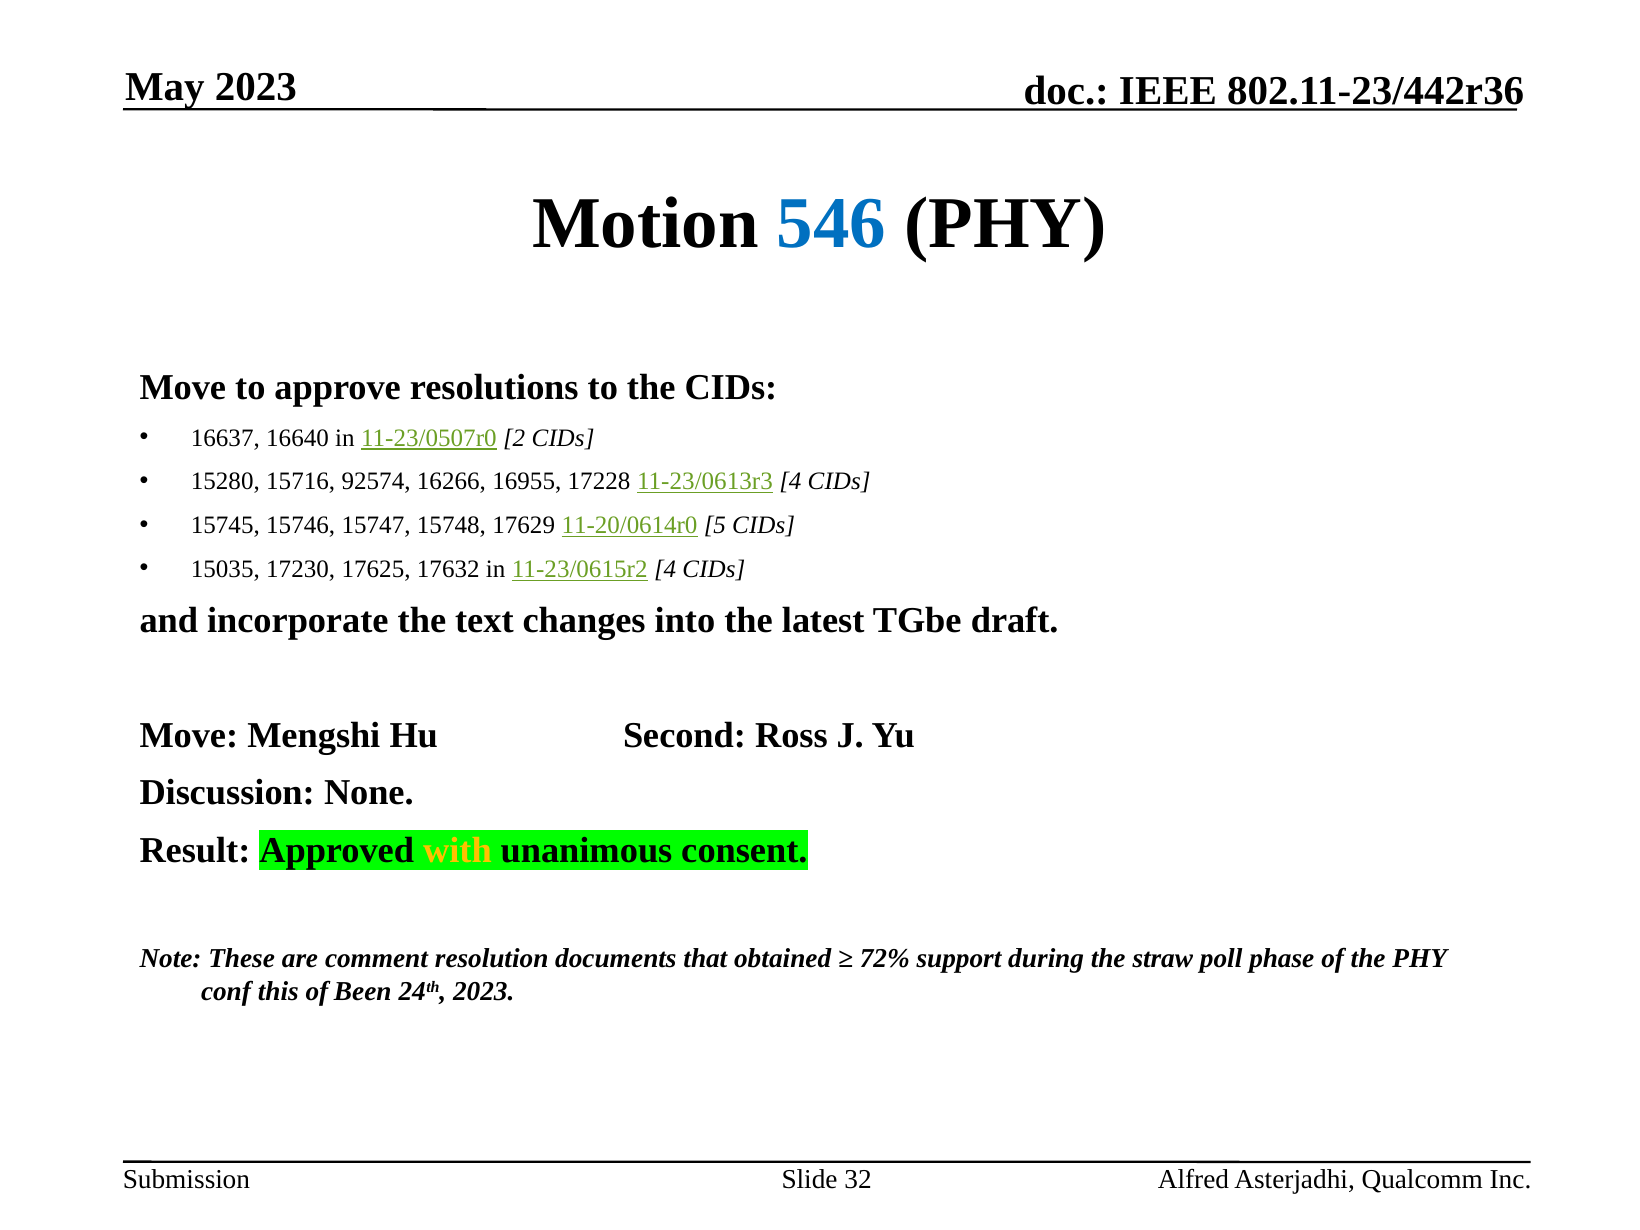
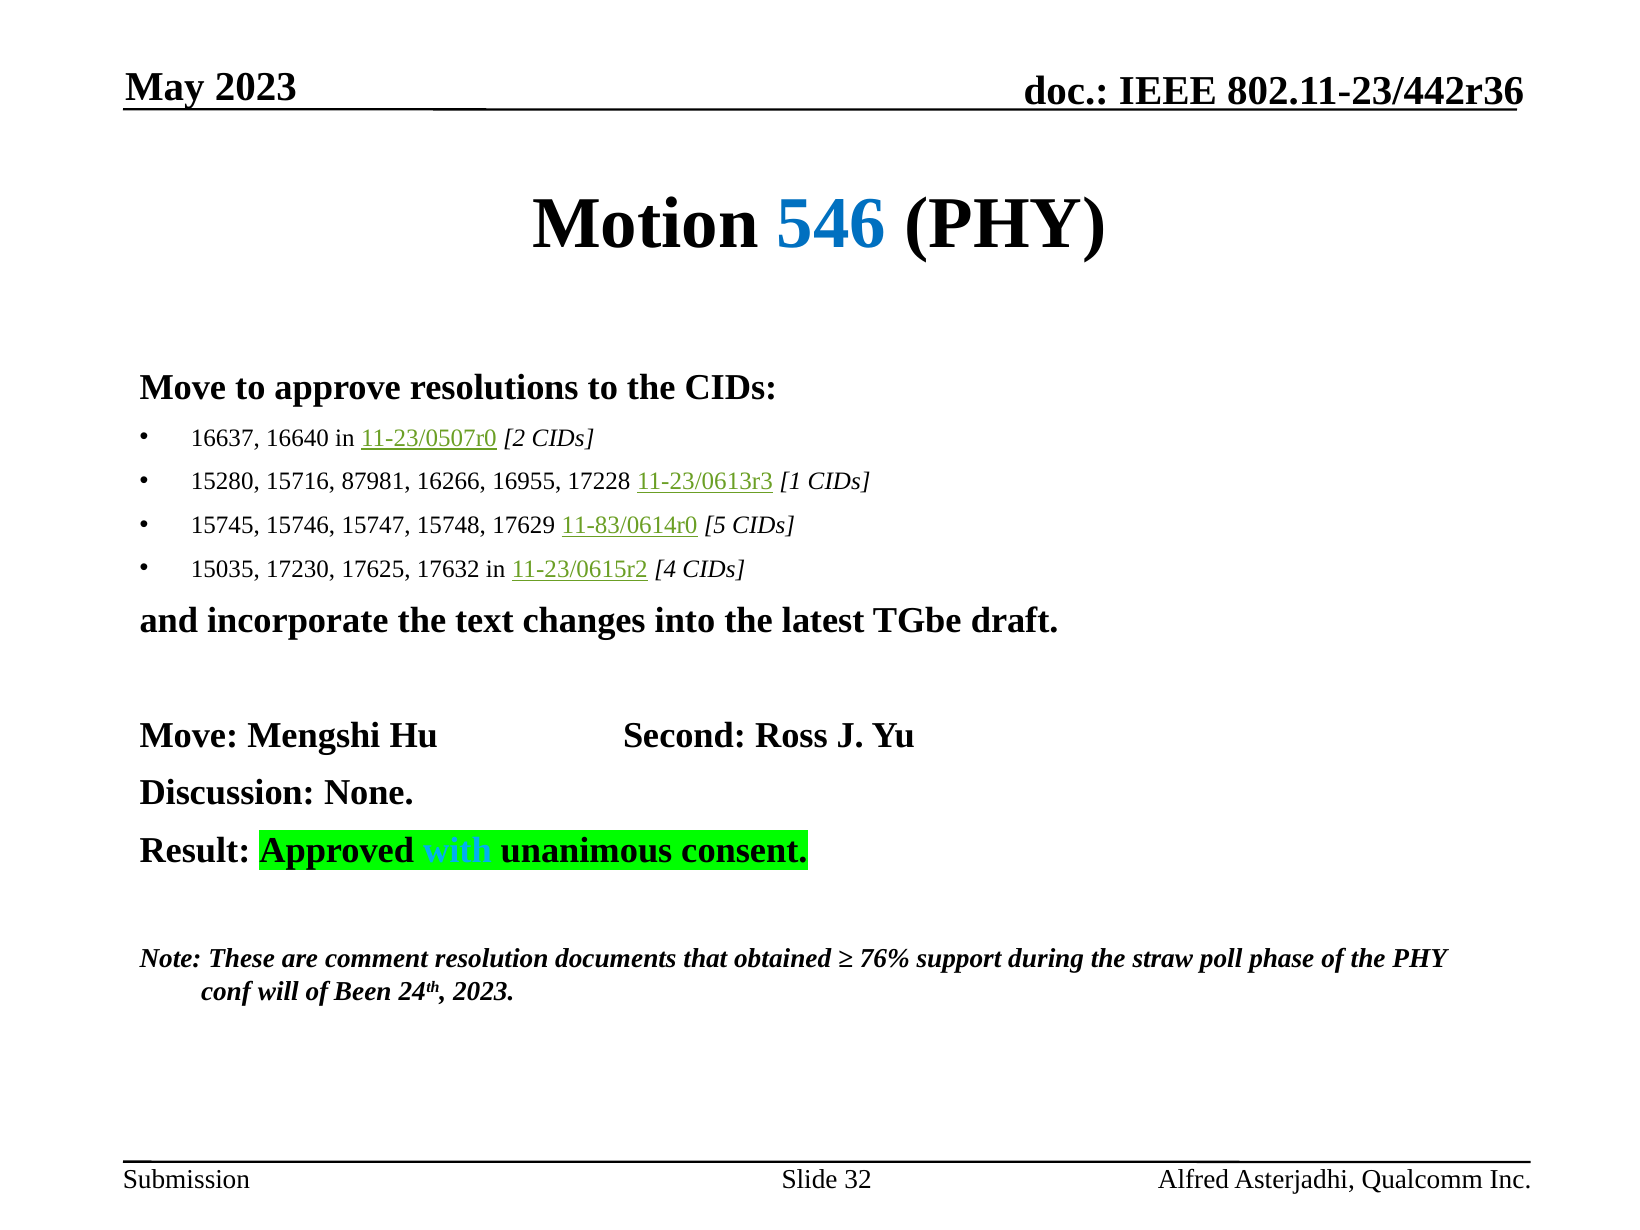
92574: 92574 -> 87981 (376, 482)
11-23/0613r3 4: 4 -> 1 (790, 482)
11-20/0614r0: 11-20/0614r0 -> 11-83/0614r0 (630, 525)
with colour: yellow -> light blue (457, 850)
72%: 72% -> 76% (885, 959)
this: this -> will (278, 992)
